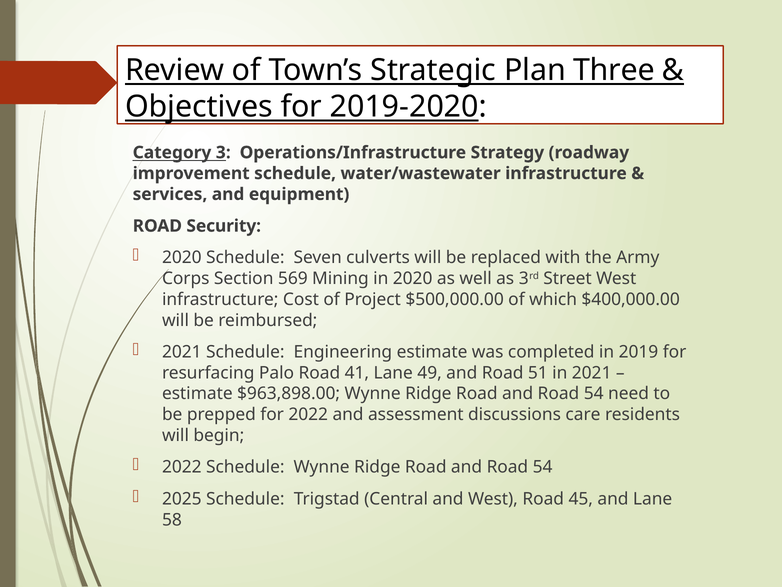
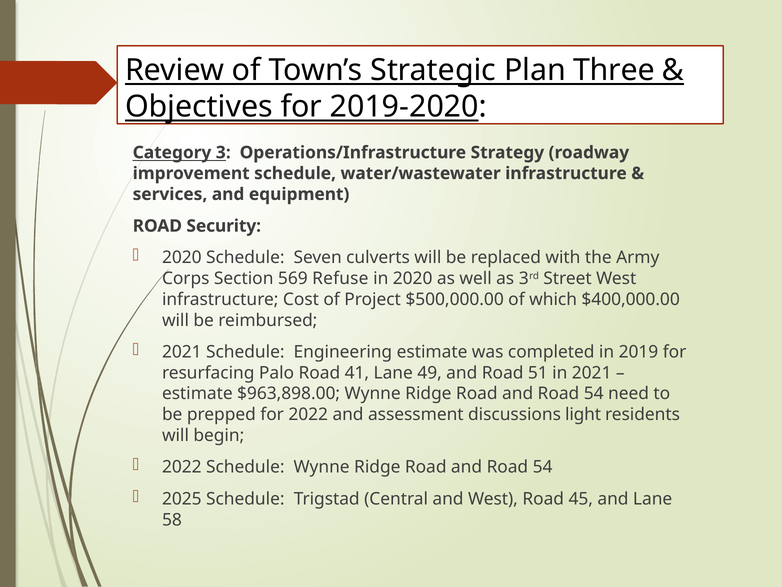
Mining: Mining -> Refuse (340, 278)
care: care -> light (583, 414)
